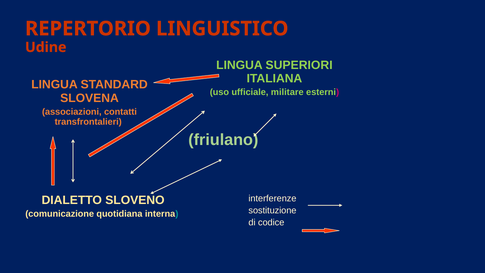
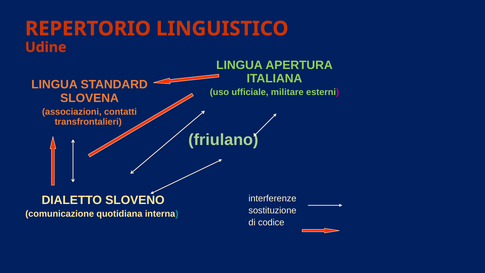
SUPERIORI: SUPERIORI -> APERTURA (299, 65)
